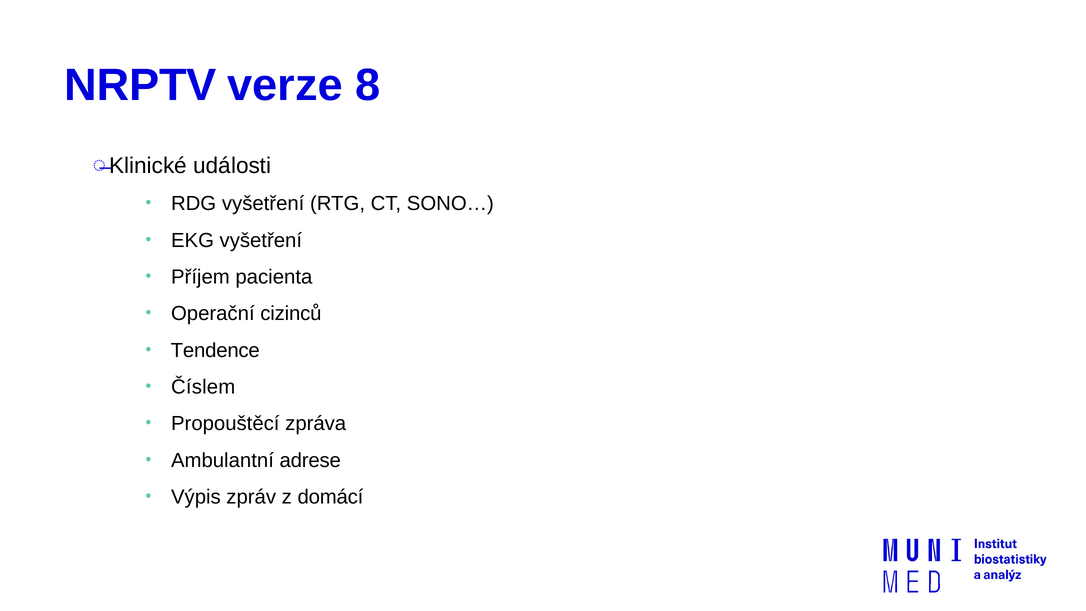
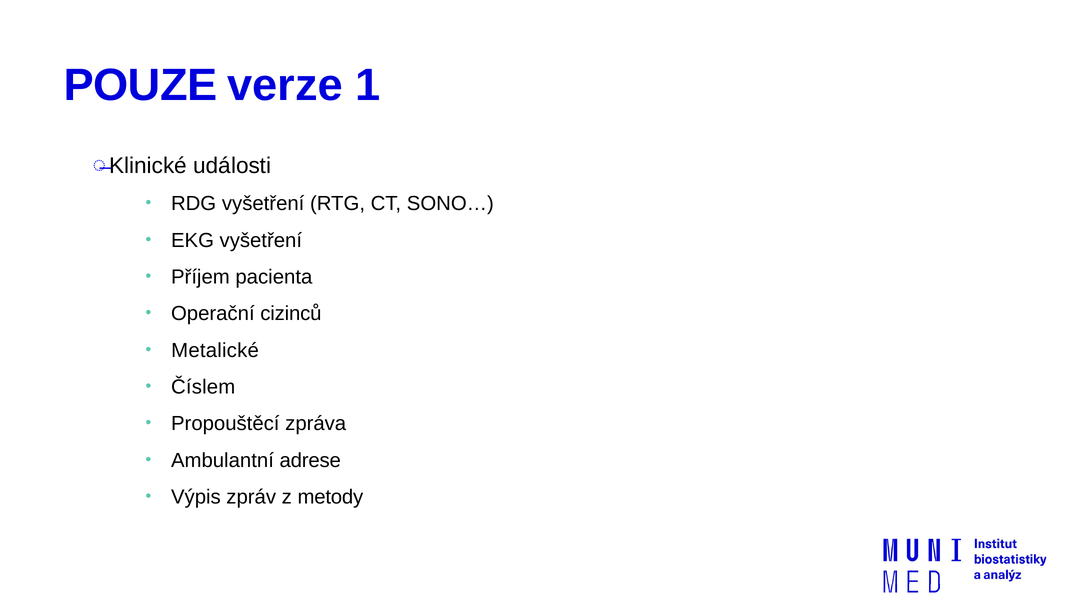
NRPTV: NRPTV -> POUZE (140, 85)
8: 8 -> 1 (368, 85)
Tendence: Tendence -> Metalické (215, 350)
domácí: domácí -> metody (330, 497)
